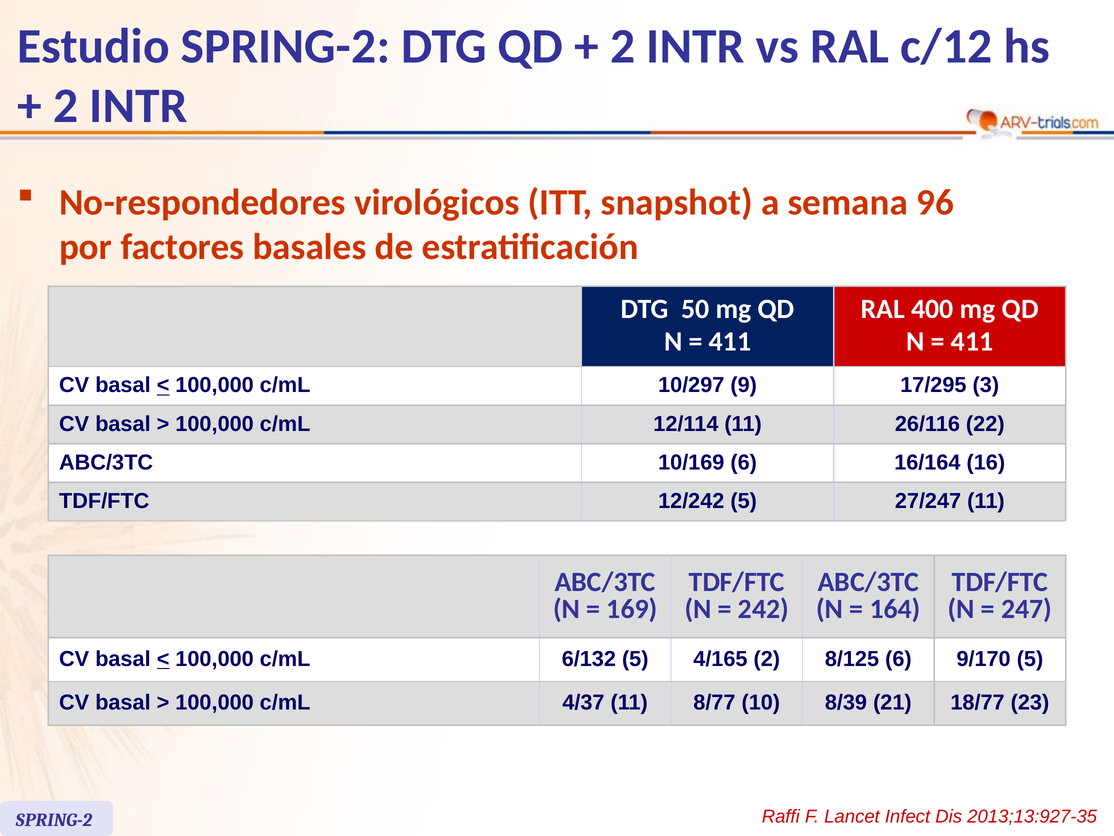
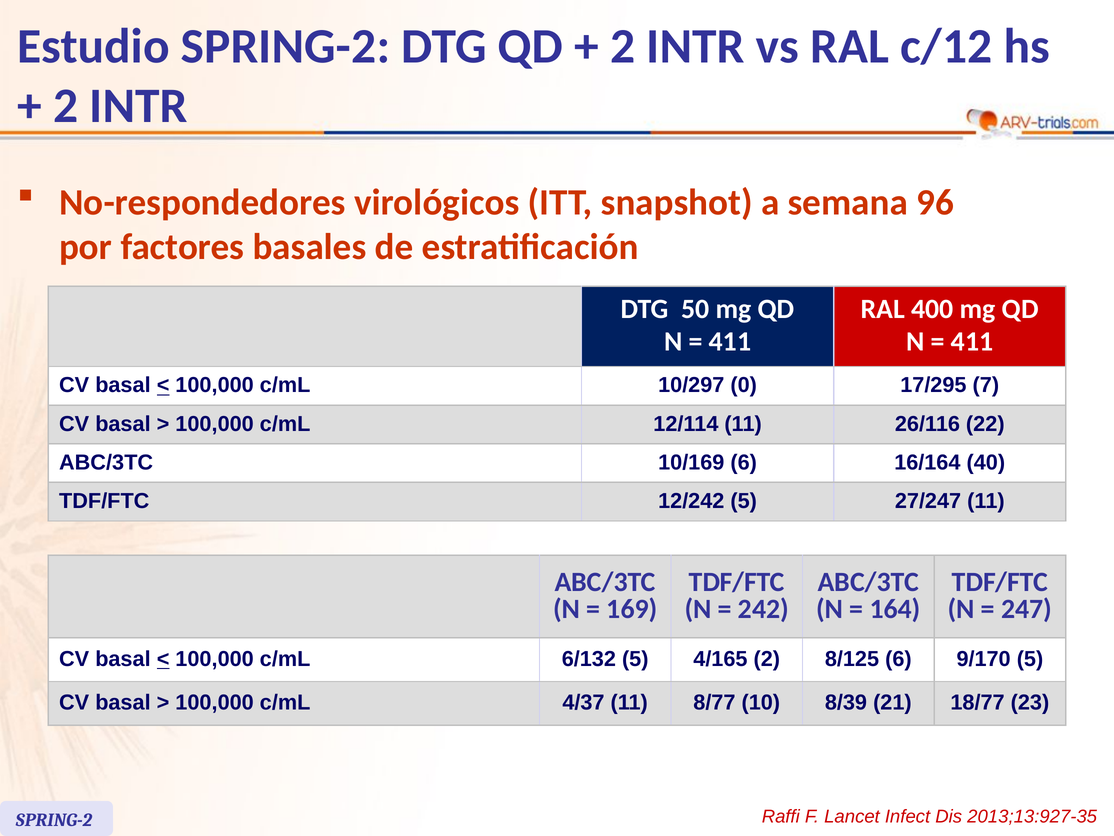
9: 9 -> 0 (744, 385)
3: 3 -> 7 (986, 385)
16: 16 -> 40 (986, 462)
